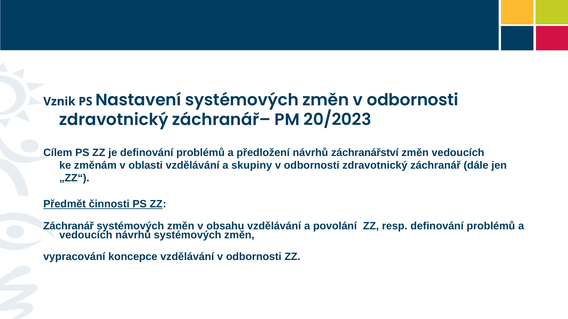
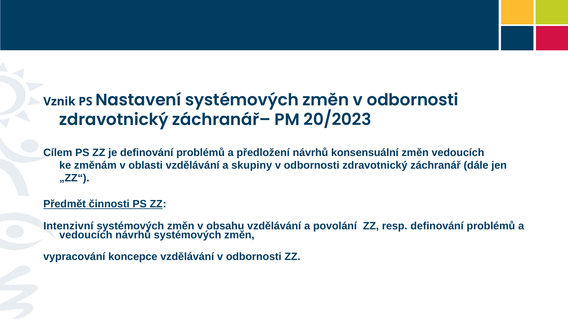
záchranářství: záchranářství -> konsensuální (365, 153)
Záchranář: Záchranář -> Intenzivní (68, 226)
